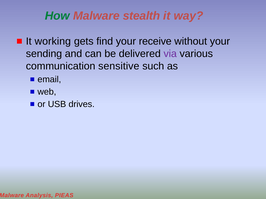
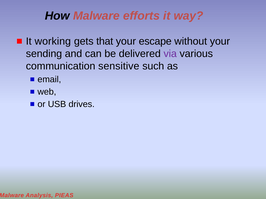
How colour: green -> black (57, 16)
stealth: stealth -> efforts (141, 16)
find: find -> that (105, 41)
receive: receive -> escape (155, 41)
